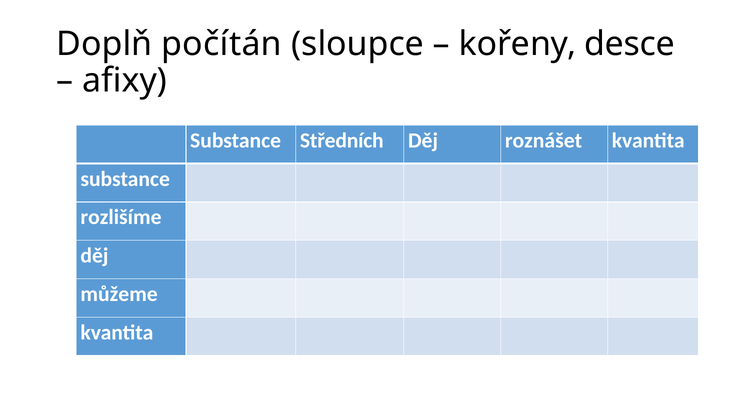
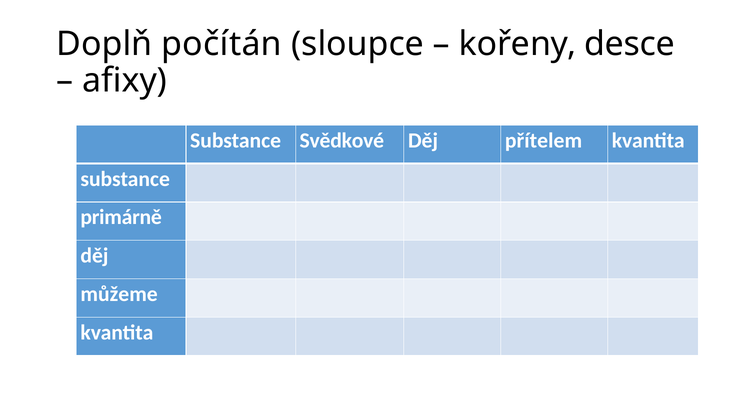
Středních: Středních -> Svědkové (342, 140)
roznášet: roznášet -> přítelem (543, 140)
rozlišíme: rozlišíme -> primárně (121, 217)
